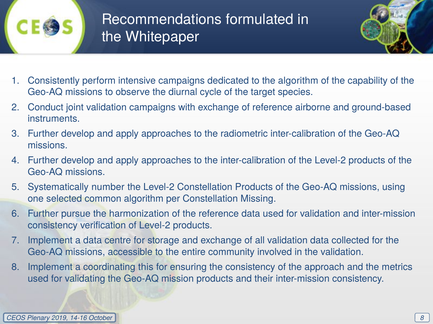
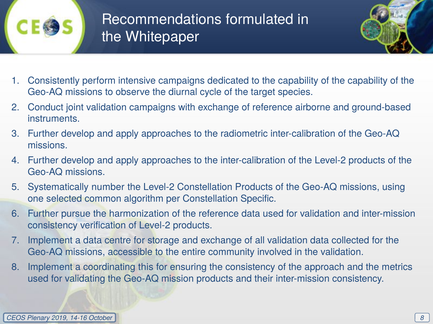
to the algorithm: algorithm -> capability (298, 81)
Missing: Missing -> Specific (258, 199)
